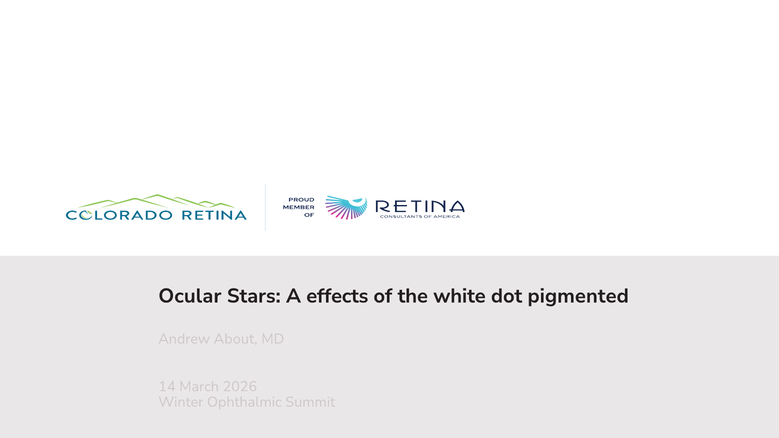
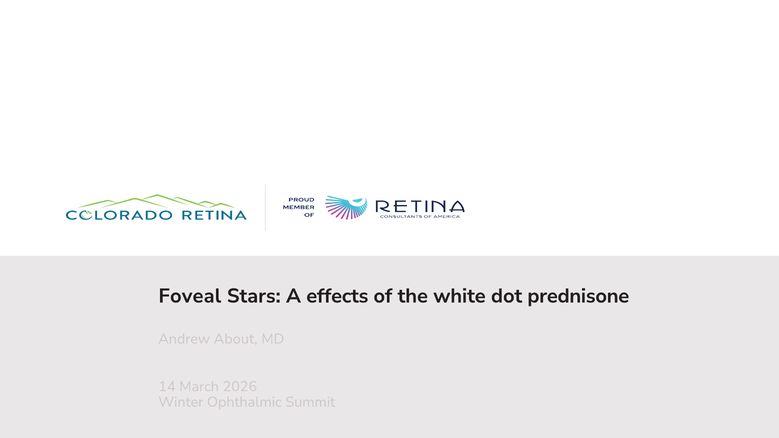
Ocular: Ocular -> Foveal (190, 296)
pigmented: pigmented -> prednisone (578, 296)
